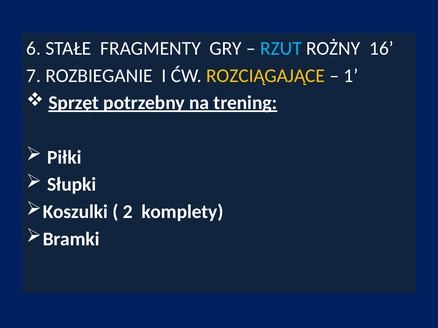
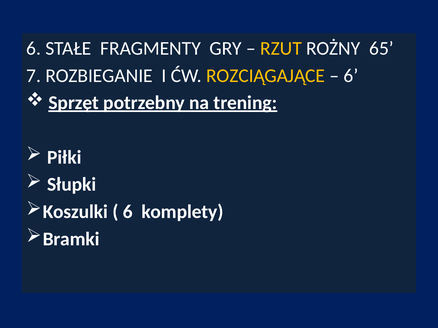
RZUT colour: light blue -> yellow (281, 48)
16: 16 -> 65 (381, 48)
1: 1 -> 6 (351, 76)
2: 2 -> 6 (128, 212)
